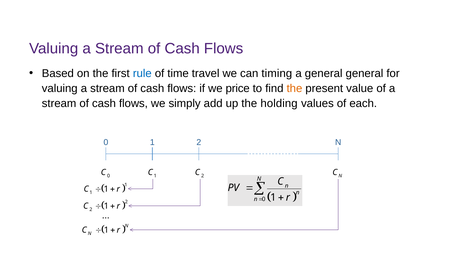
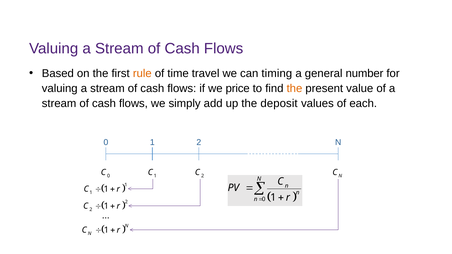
rule colour: blue -> orange (142, 74)
general general: general -> number (365, 74)
holding: holding -> deposit (279, 103)
